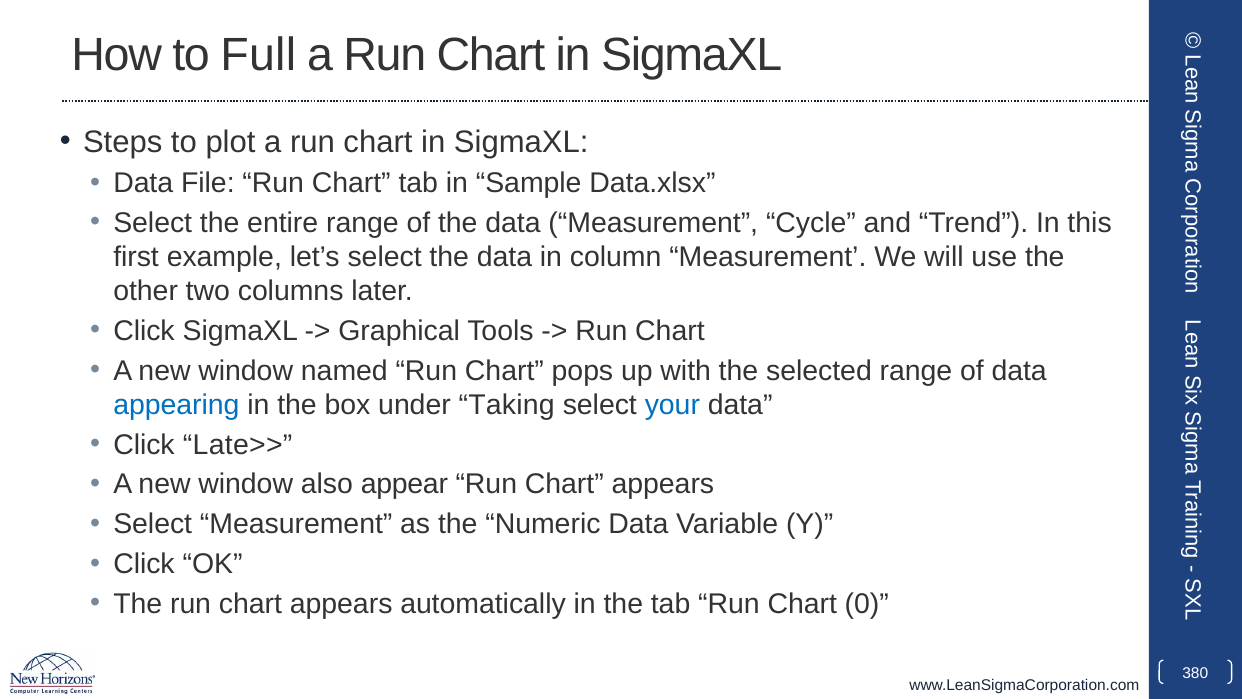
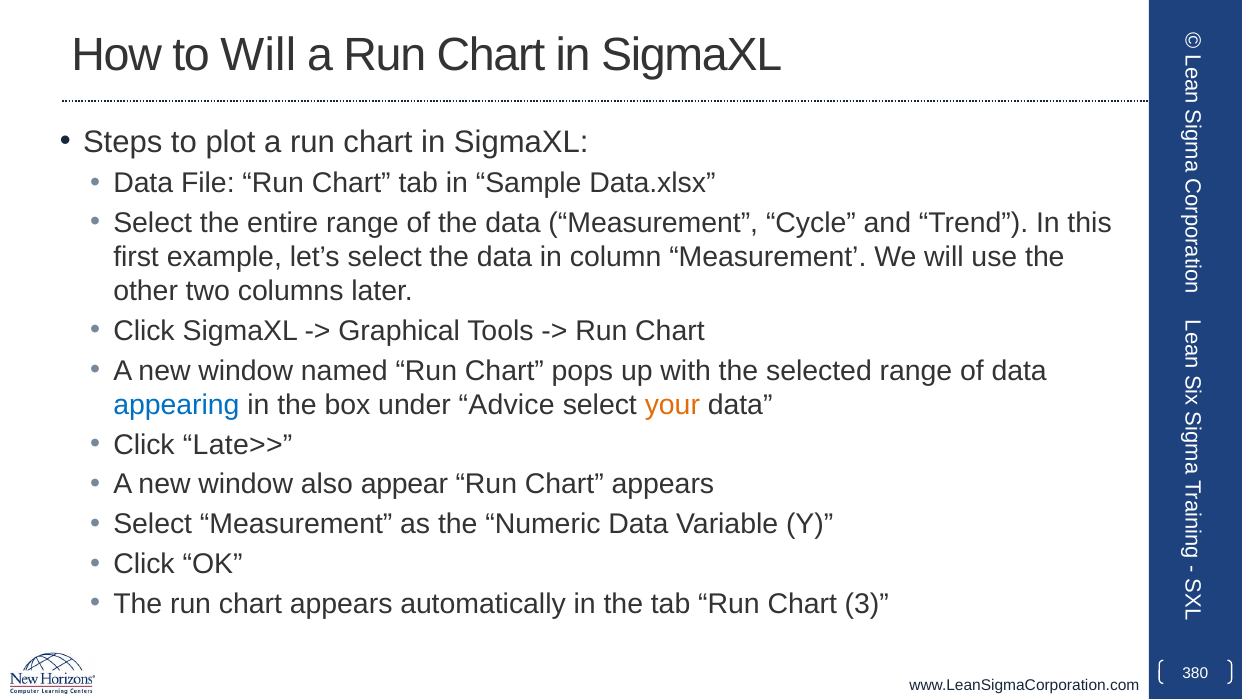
to Full: Full -> Will (258, 55)
Taking: Taking -> Advice (507, 405)
your colour: blue -> orange (672, 405)
0: 0 -> 3 (867, 604)
